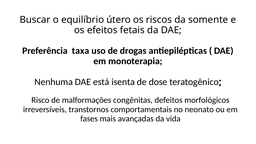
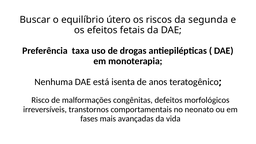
somente: somente -> segunda (208, 20)
dose: dose -> anos (158, 82)
